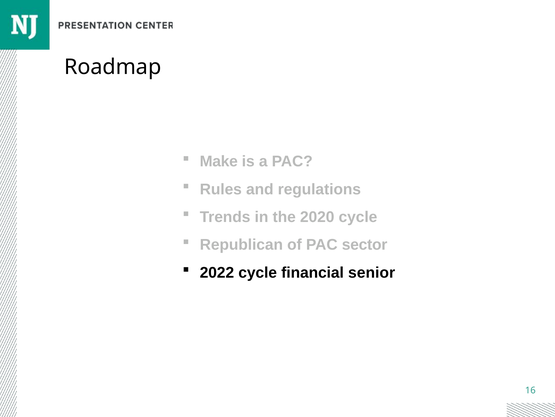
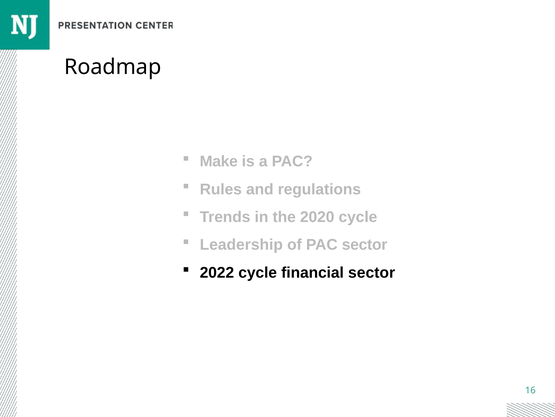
Republican: Republican -> Leadership (241, 244)
financial senior: senior -> sector (372, 272)
